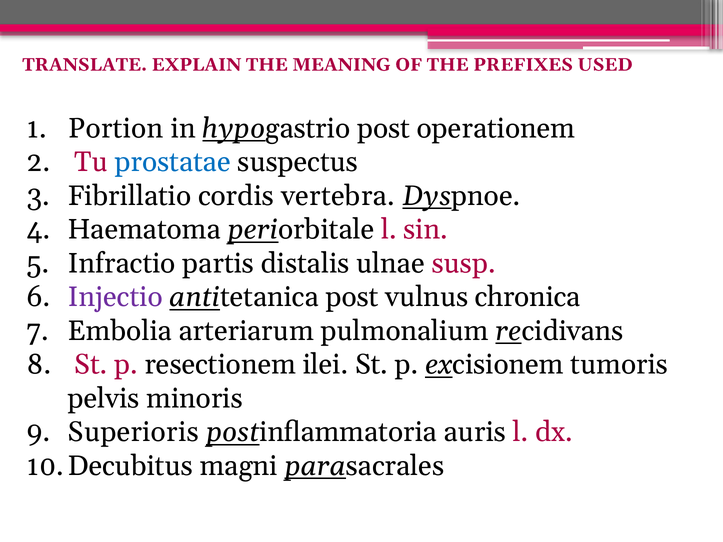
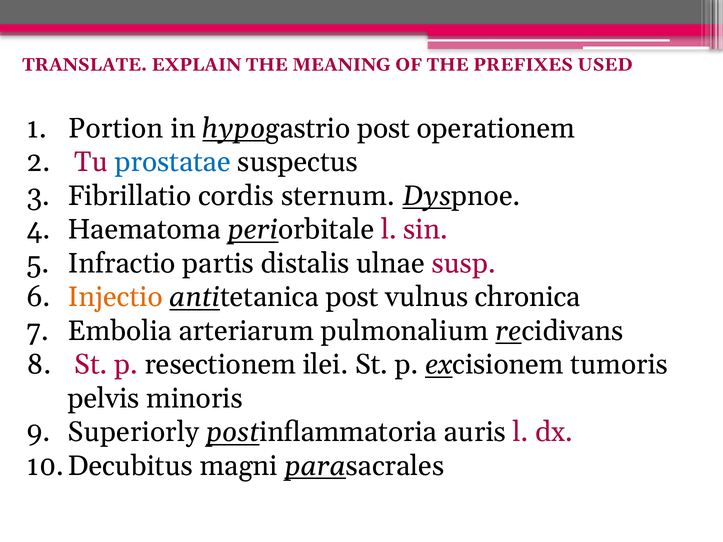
vertebra: vertebra -> sternum (338, 196)
Injectio colour: purple -> orange (115, 297)
Superioris: Superioris -> Superiorly (133, 432)
